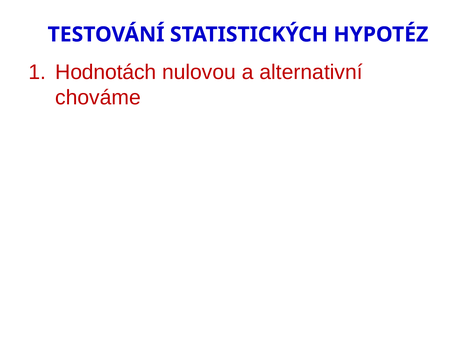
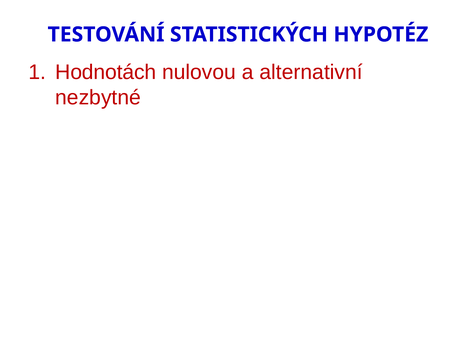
chováme: chováme -> nezbytné (98, 98)
